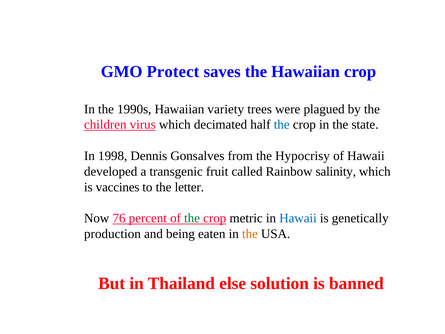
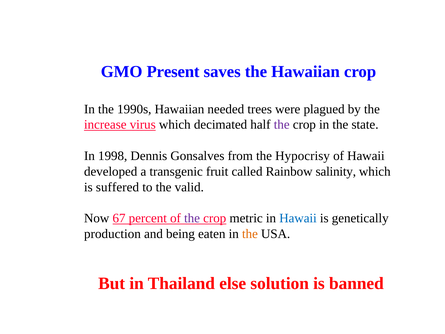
Protect: Protect -> Present (173, 71)
variety: variety -> needed (226, 109)
children: children -> increase (105, 125)
the colour: blue -> purple (282, 125)
vaccines: vaccines -> suffered (117, 187)
letter: letter -> valid (189, 187)
76: 76 -> 67 (119, 218)
the colour: green -> purple (192, 218)
